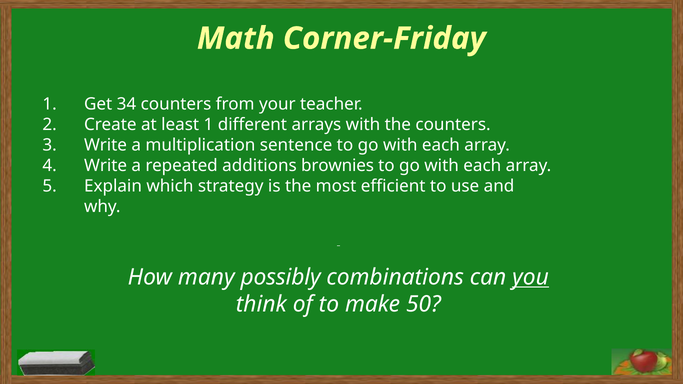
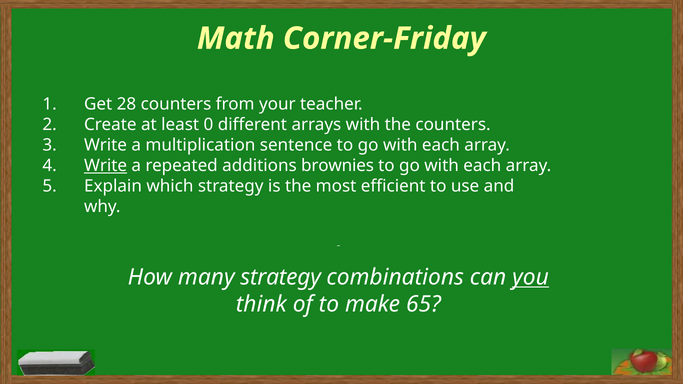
34: 34 -> 28 (126, 104)
least 1: 1 -> 0 (208, 125)
Write underline: none -> present (106, 166)
many possibly: possibly -> strategy (281, 277)
50: 50 -> 65 (423, 305)
